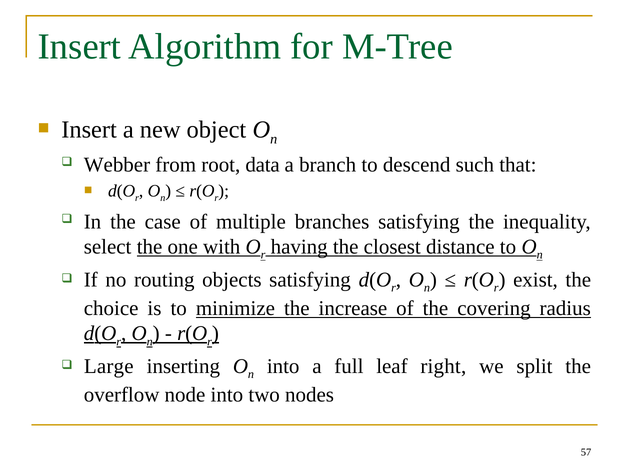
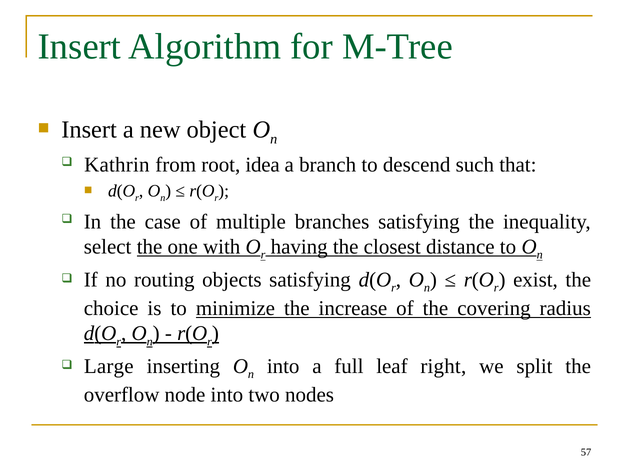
Webber: Webber -> Kathrin (117, 165)
data: data -> idea (263, 165)
